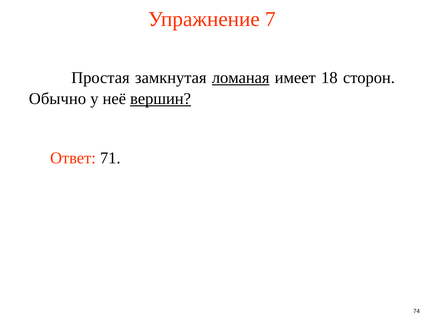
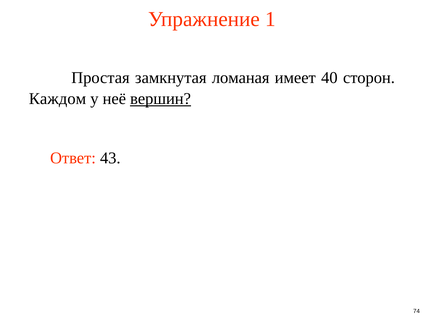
7: 7 -> 1 (271, 19)
ломаная underline: present -> none (241, 78)
18: 18 -> 40 (329, 78)
Обычно: Обычно -> Каждом (58, 99)
71: 71 -> 43 (110, 158)
